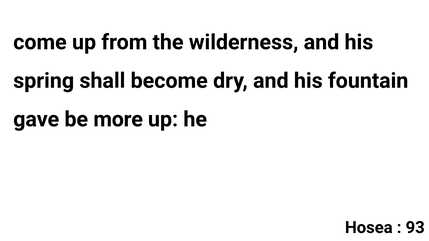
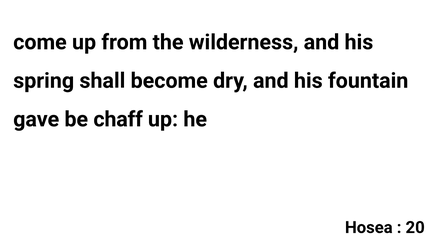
more: more -> chaff (118, 119)
93: 93 -> 20 (415, 228)
